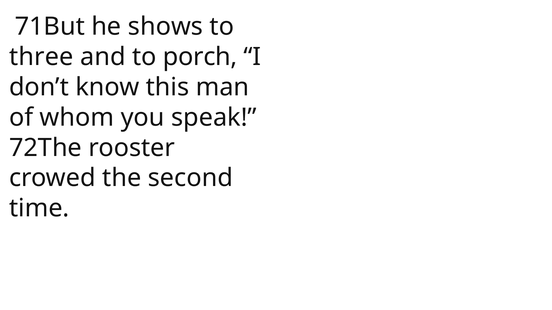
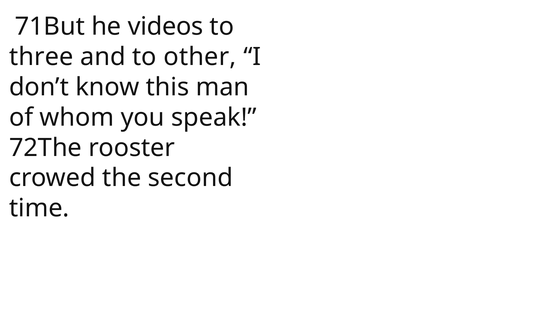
shows: shows -> videos (166, 27)
porch: porch -> other (200, 57)
